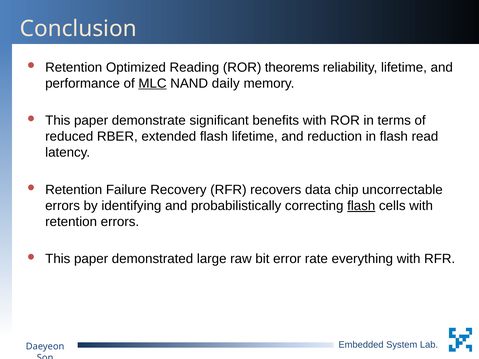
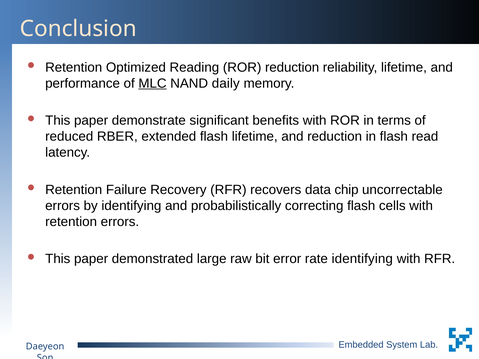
ROR theorems: theorems -> reduction (292, 67)
flash underline: present -> none (361, 206)
rate everything: everything -> identifying (362, 259)
